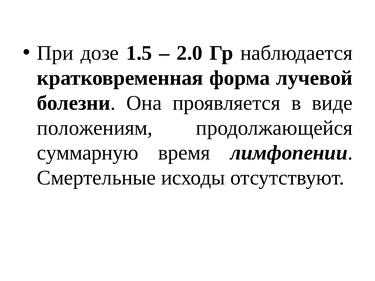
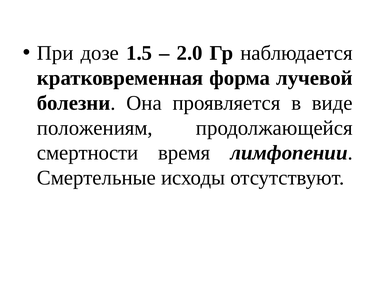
суммарную: суммарную -> смертности (88, 153)
